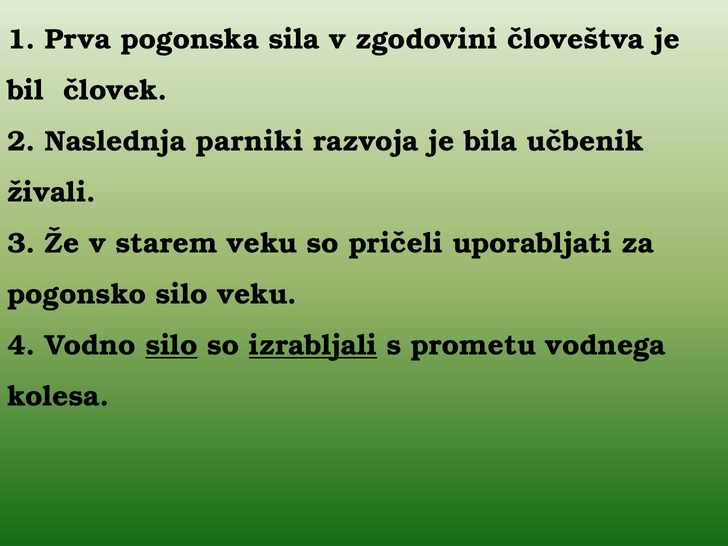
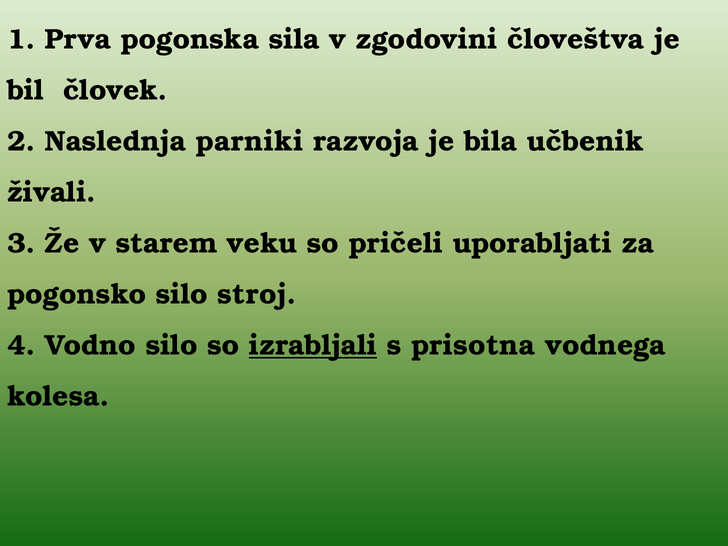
silo veku: veku -> stroj (257, 294)
silo underline: present -> none (172, 345)
prometu: prometu -> prisotna (473, 345)
